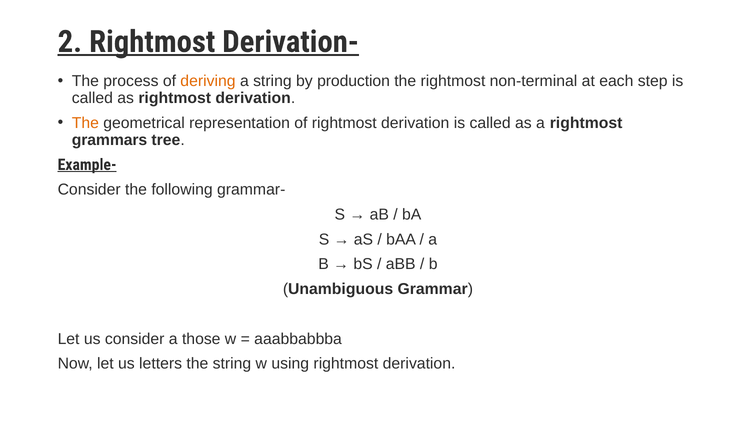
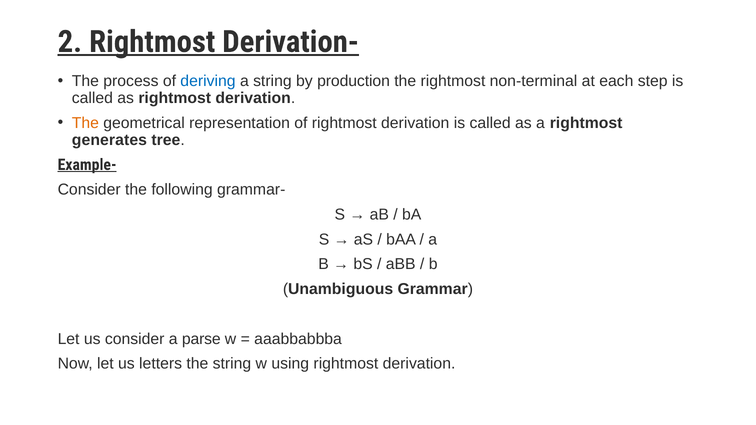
deriving colour: orange -> blue (208, 81)
grammars: grammars -> generates (109, 140)
those: those -> parse (201, 339)
